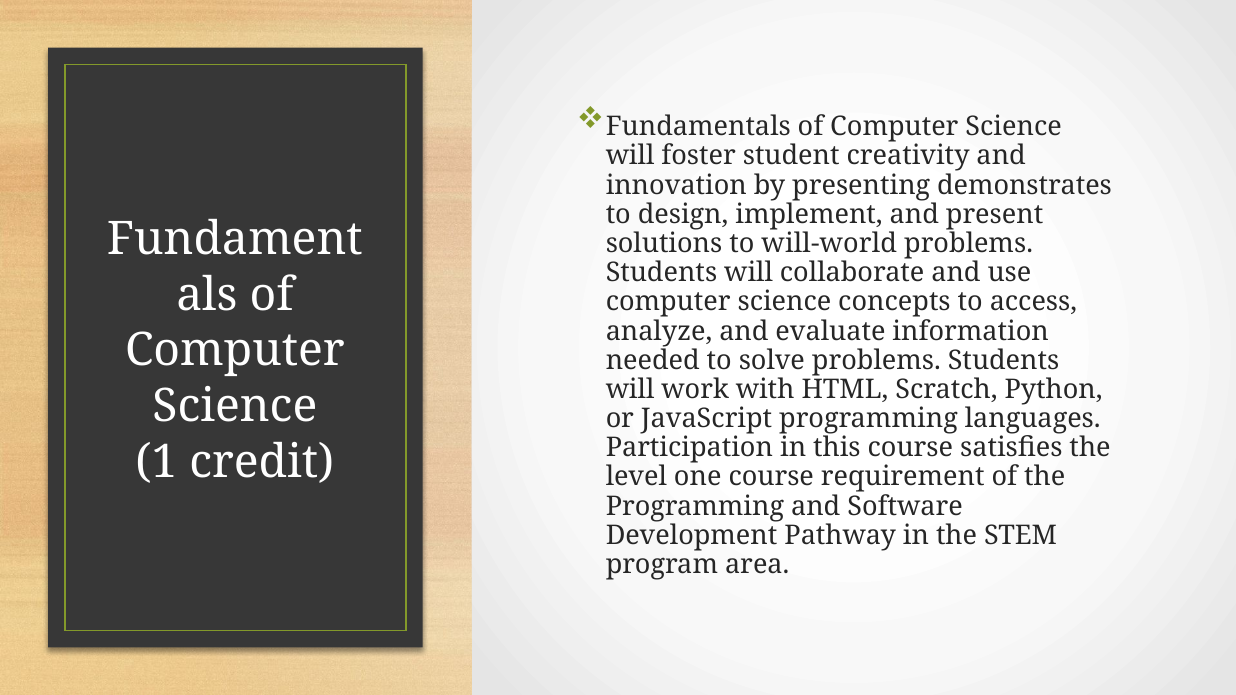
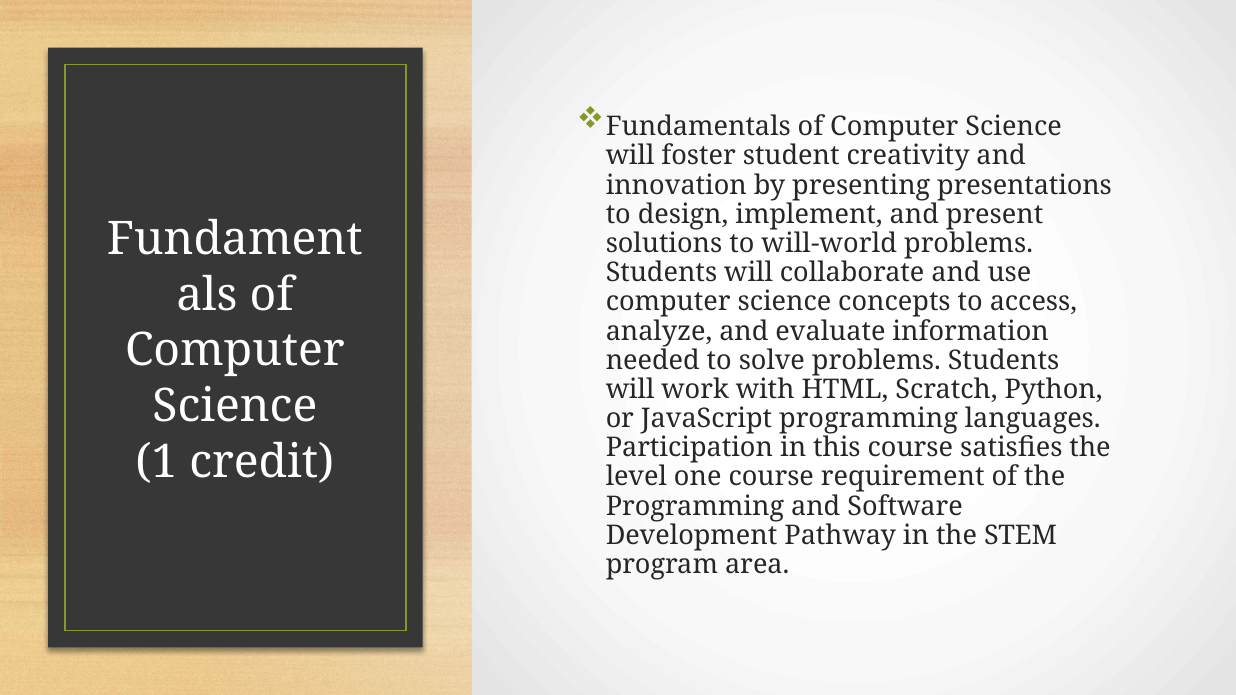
demonstrates: demonstrates -> presentations (1025, 185)
